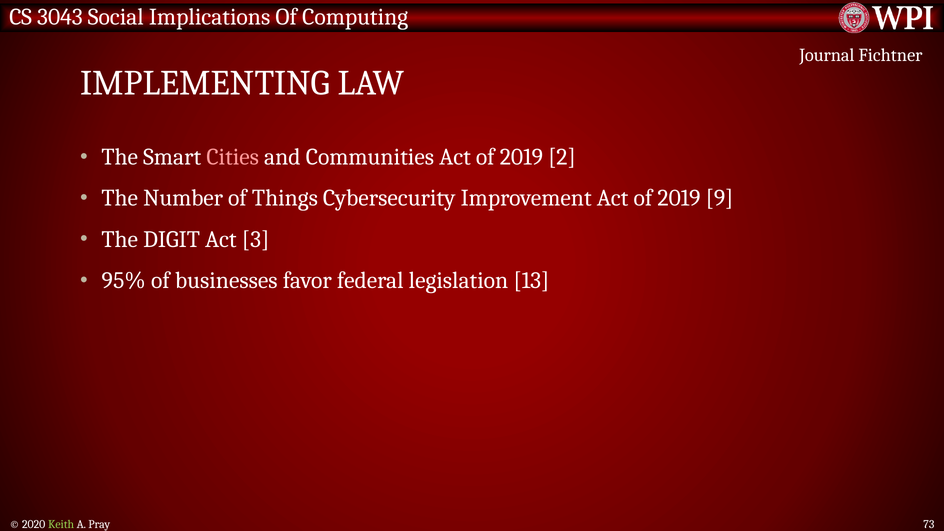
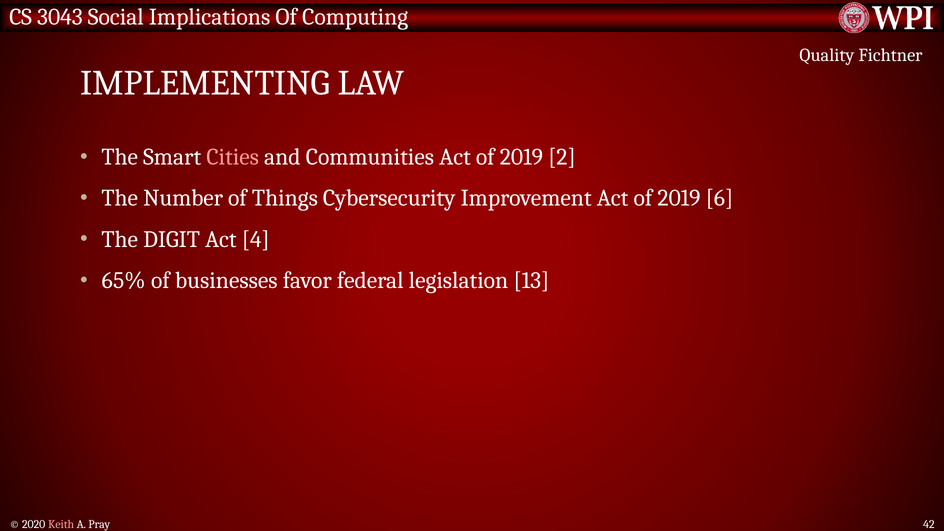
Journal: Journal -> Quality (827, 55)
9: 9 -> 6 (719, 198)
3: 3 -> 4 (256, 239)
95%: 95% -> 65% (124, 281)
Keith colour: light green -> pink (61, 524)
73: 73 -> 42 (929, 524)
